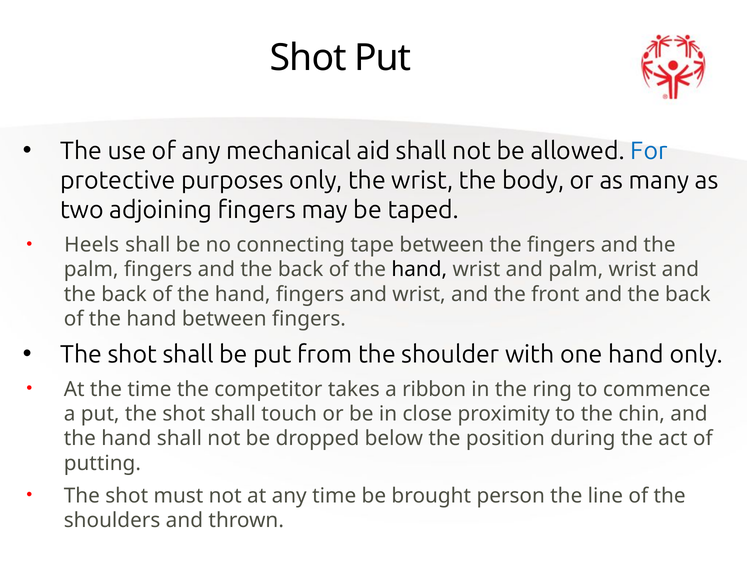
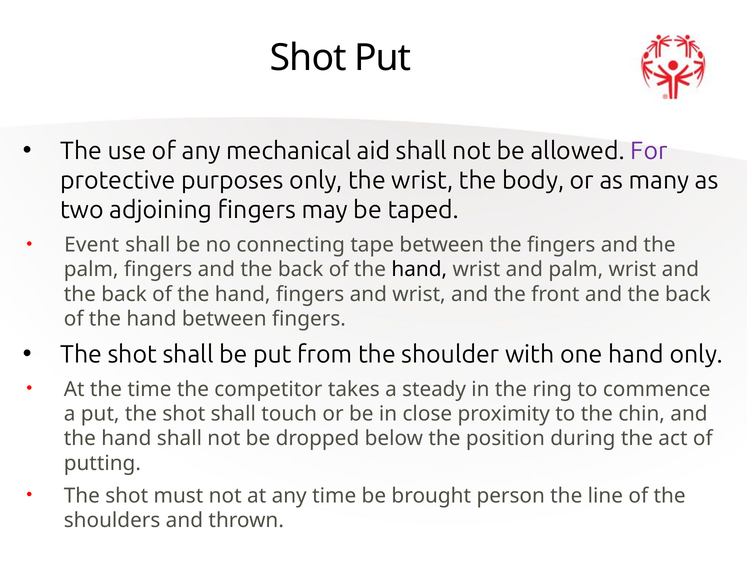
For colour: blue -> purple (649, 151)
Heels: Heels -> Event (92, 245)
ribbon: ribbon -> steady (434, 389)
